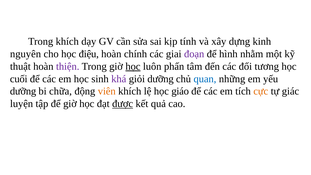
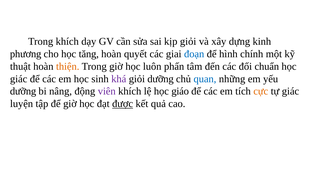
kịp tính: tính -> giỏi (188, 42)
nguyên: nguyên -> phương (26, 54)
điệu: điệu -> tăng (89, 54)
chính: chính -> quyết (136, 54)
đoạn colour: purple -> blue (194, 54)
nhằm: nhằm -> chính (252, 54)
thiện colour: purple -> orange (68, 66)
học underline: present -> none (133, 66)
tương: tương -> chuẩn (267, 66)
cuối: cuối -> giác (19, 79)
chữa: chữa -> nâng (61, 91)
viên colour: orange -> purple (107, 91)
